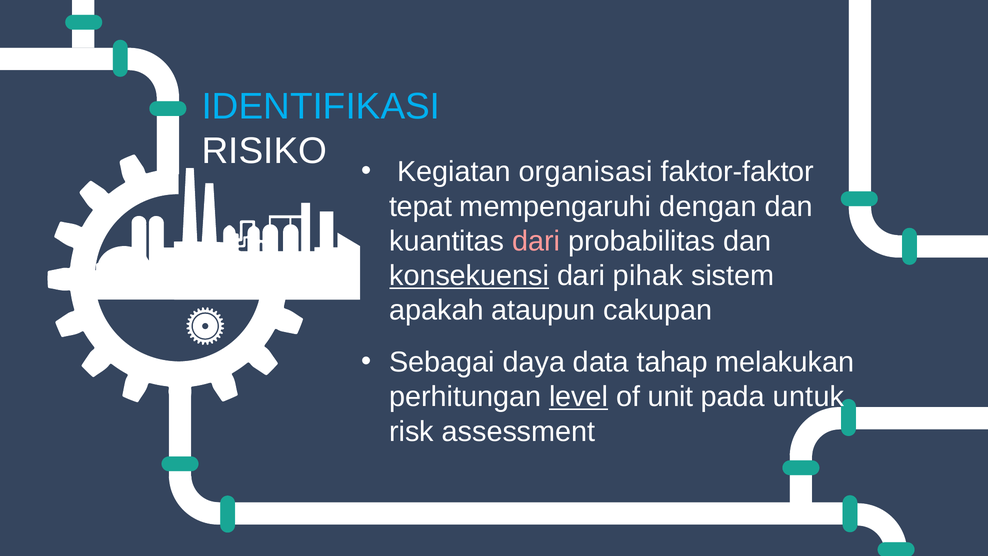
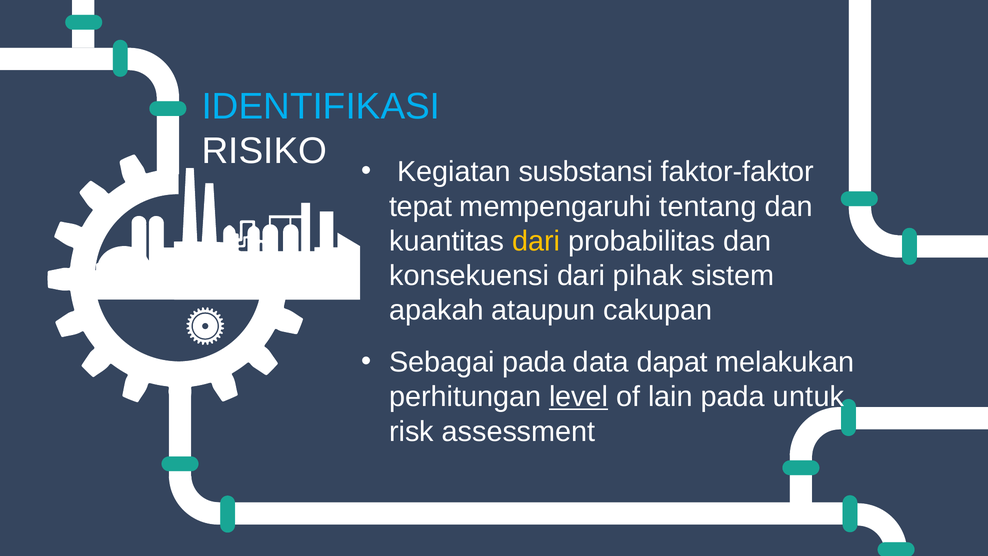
organisasi: organisasi -> susbstansi (586, 172)
dengan: dengan -> tentang (708, 206)
dari colour: pink -> yellow (536, 241)
konsekuensi underline: present -> none (469, 276)
Sebagai daya: daya -> pada (534, 362)
tahap: tahap -> dapat (672, 362)
unit: unit -> lain (670, 397)
